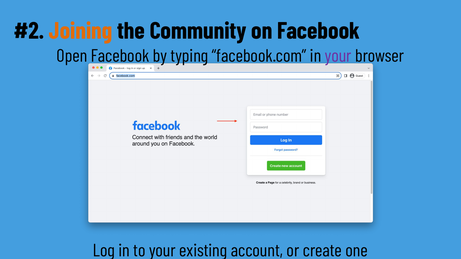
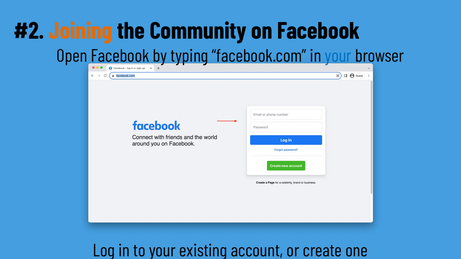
your colour: purple -> blue (338, 56)
